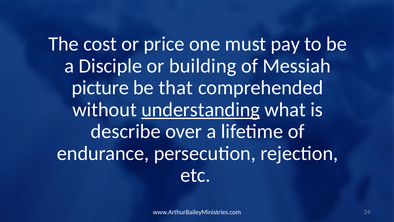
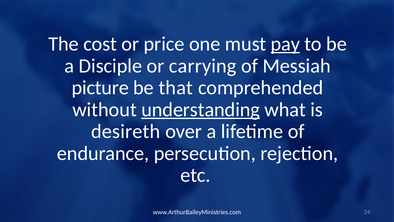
pay underline: none -> present (285, 44)
building: building -> carrying (203, 66)
describe: describe -> desireth (126, 131)
